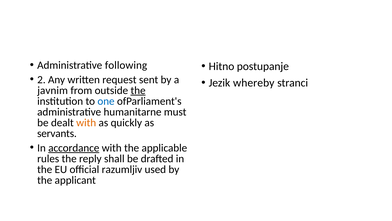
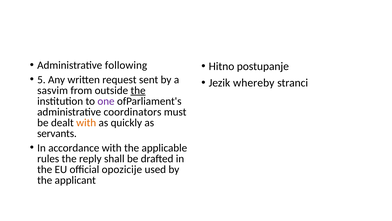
2: 2 -> 5 (41, 80)
javnim: javnim -> sasvim (53, 90)
one colour: blue -> purple (106, 101)
humanitarne: humanitarne -> coordinators (132, 112)
accordance underline: present -> none (74, 148)
razumljiv: razumljiv -> opozicije (122, 169)
